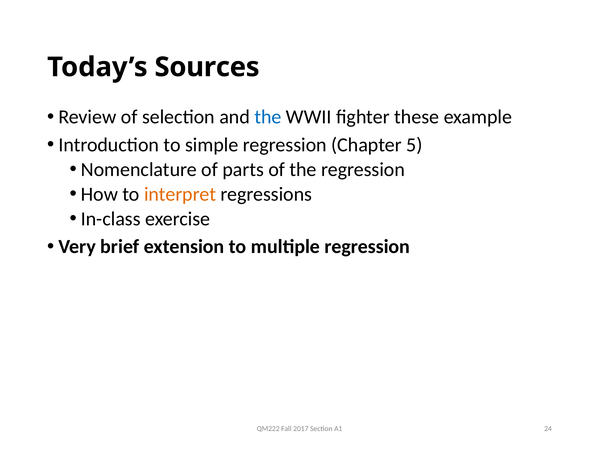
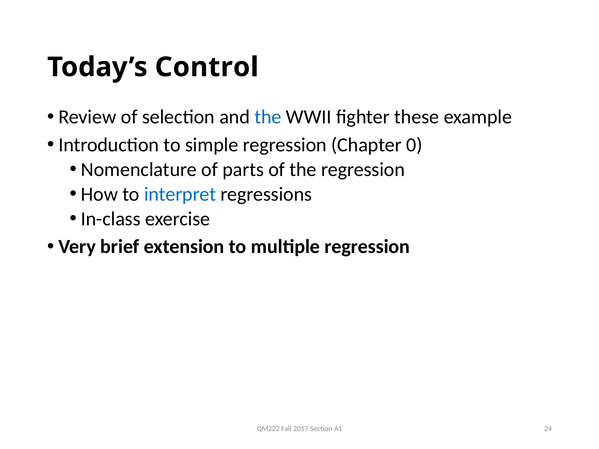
Sources: Sources -> Control (207, 67)
5: 5 -> 0 (414, 145)
interpret colour: orange -> blue (180, 194)
